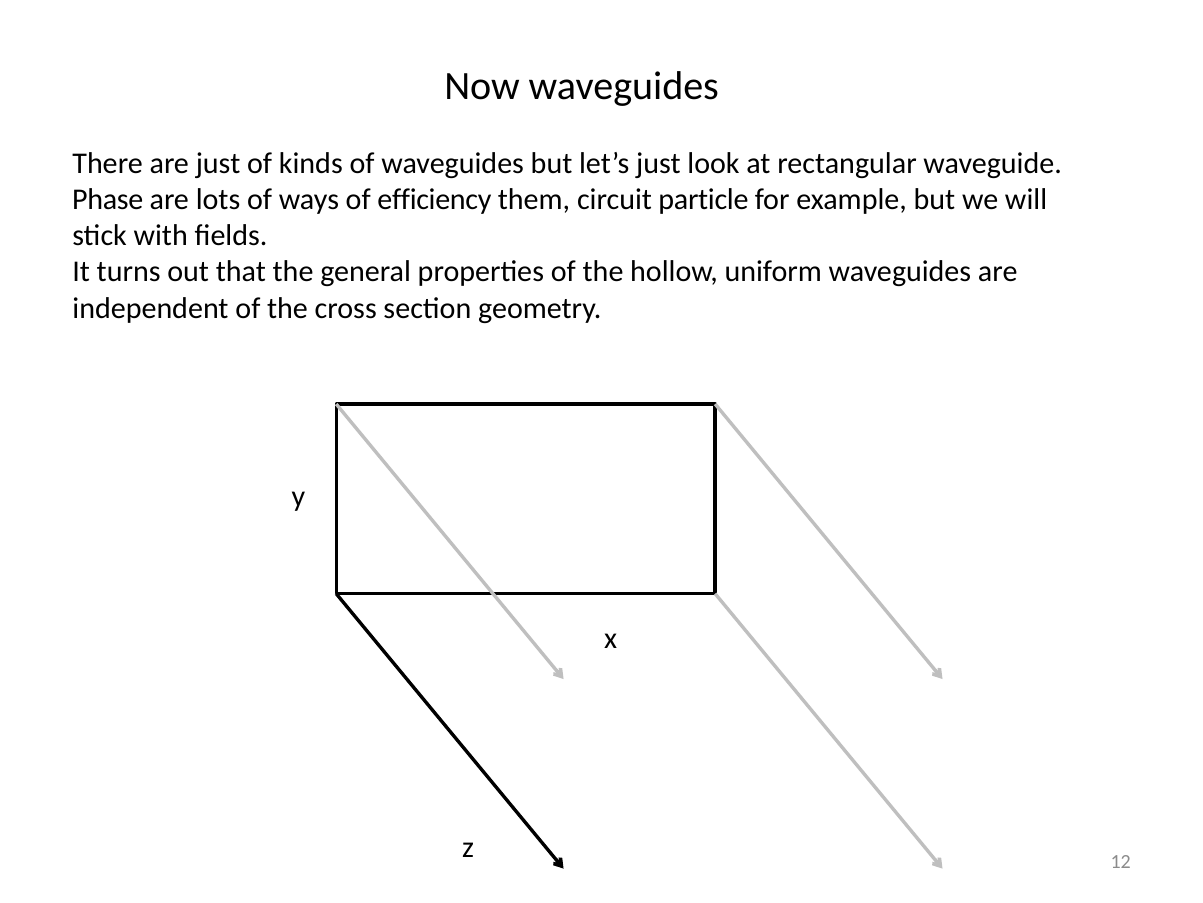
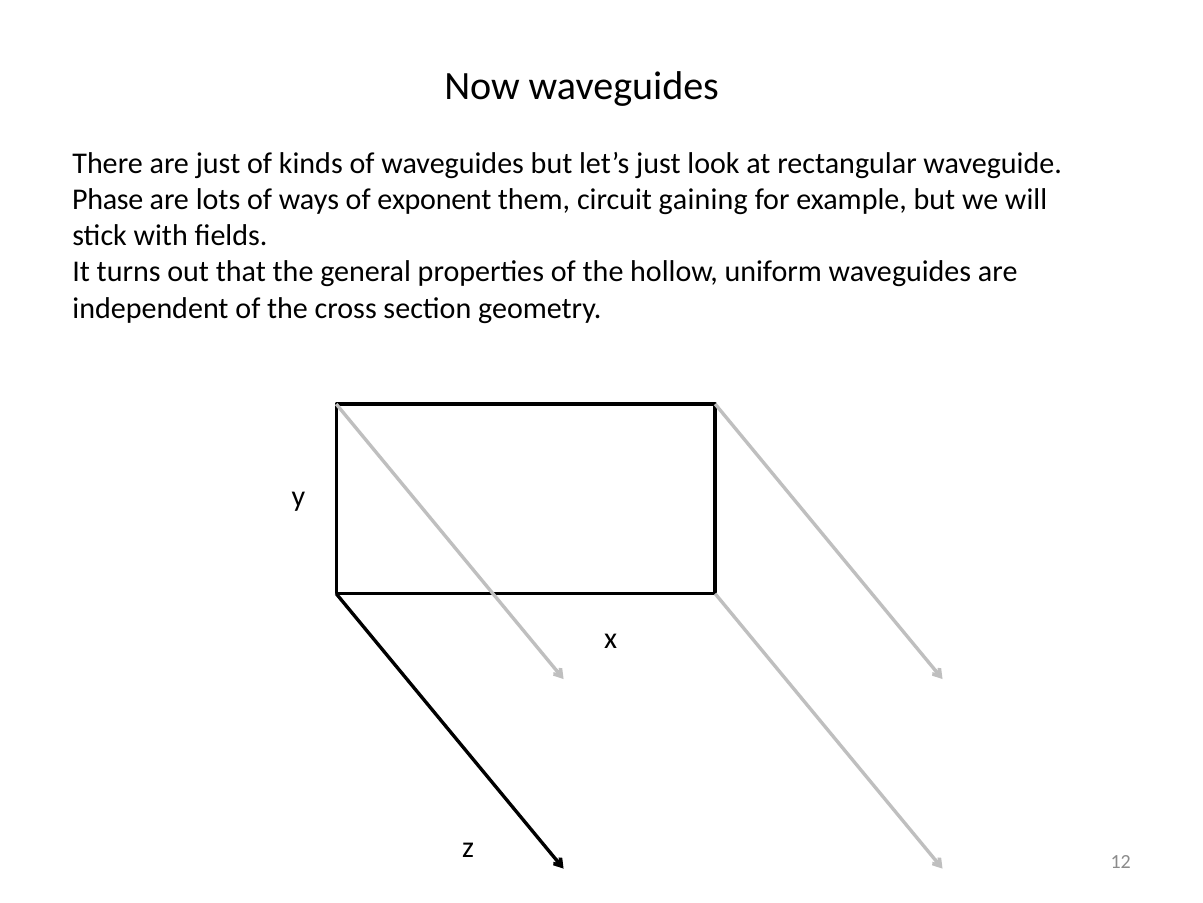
efficiency: efficiency -> exponent (434, 200)
particle: particle -> gaining (703, 200)
